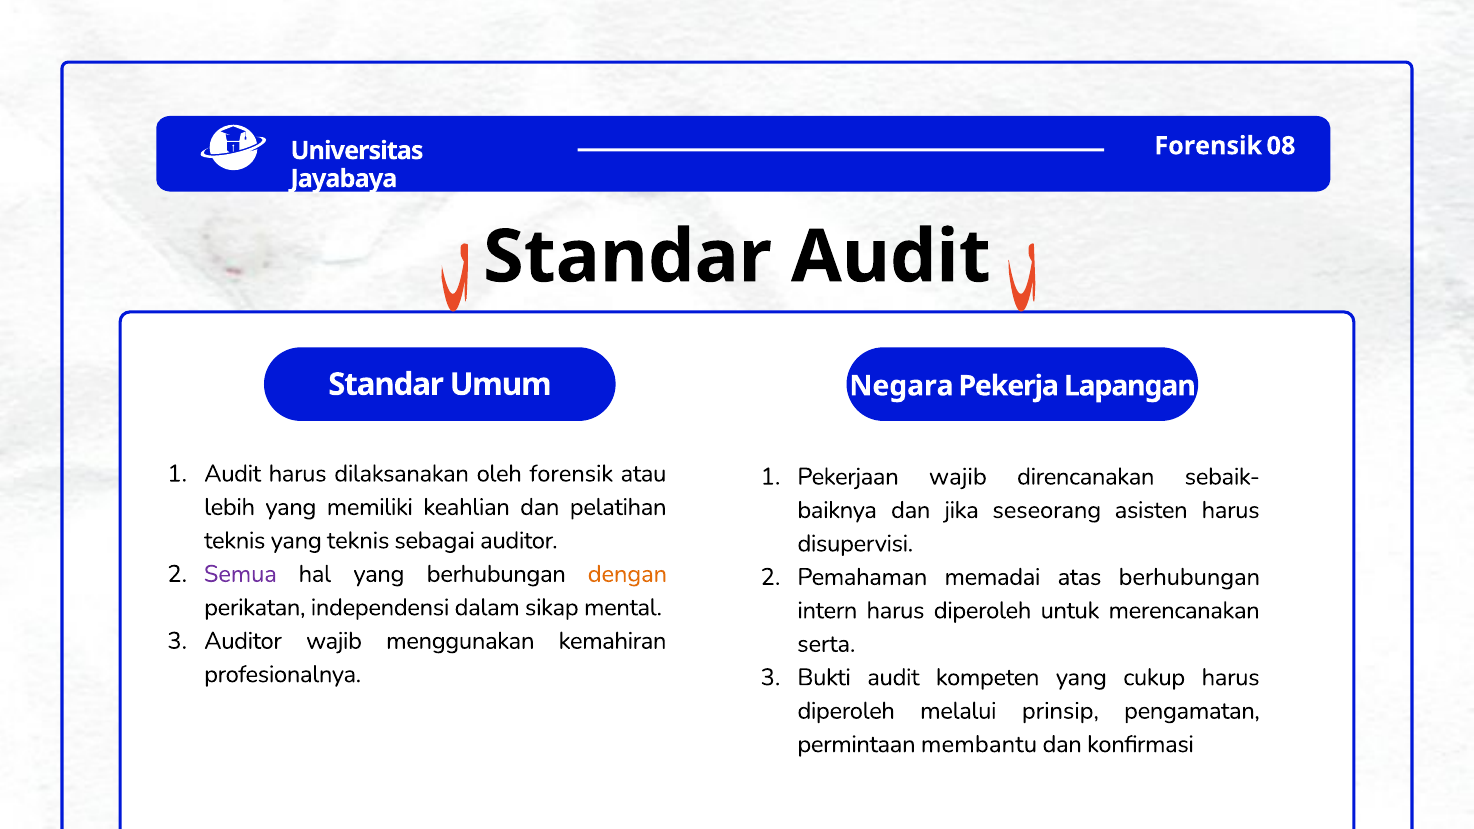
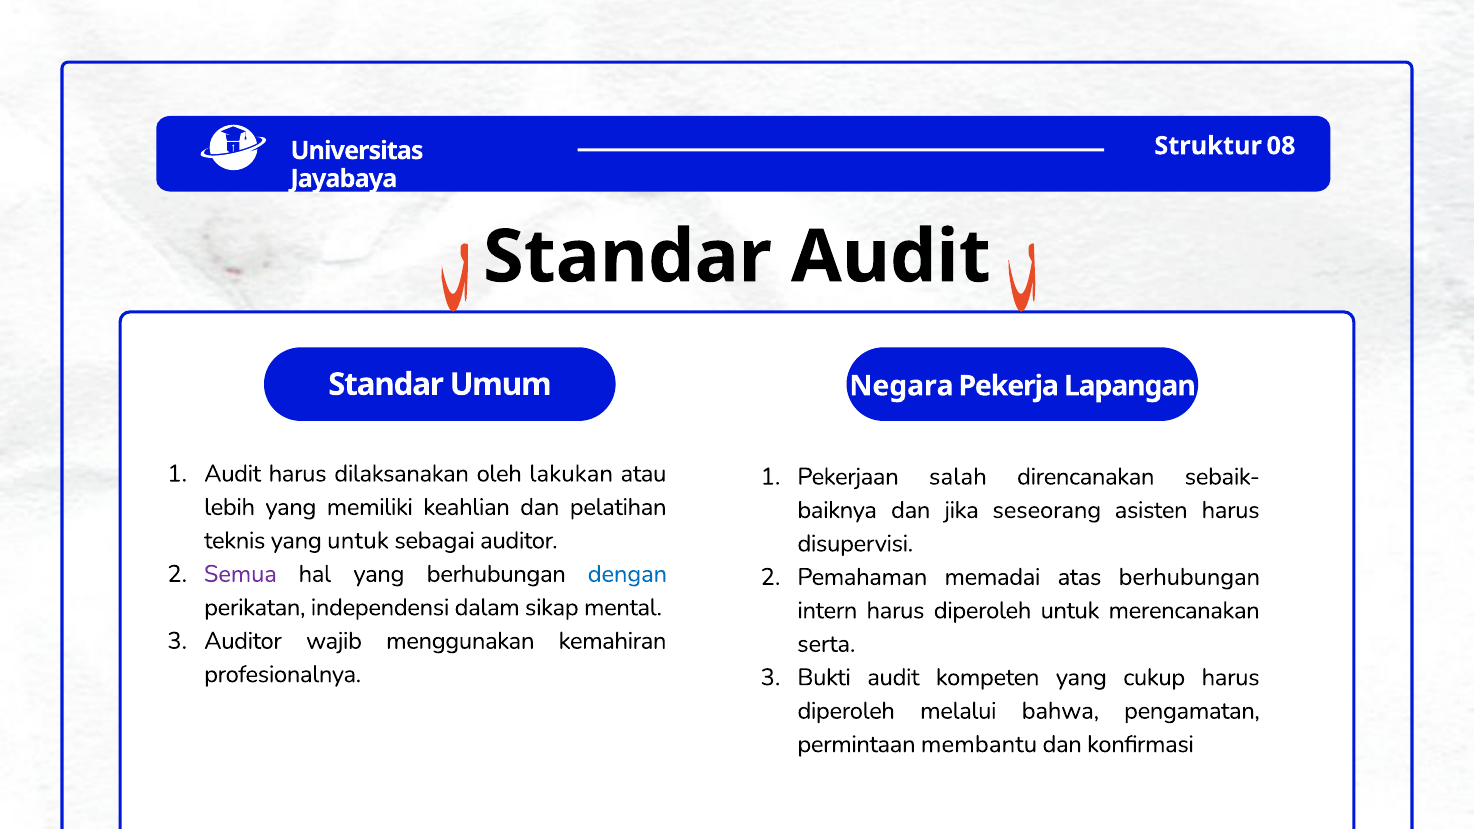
Forensik: Forensik -> Struktur (1208, 146)
oleh forensik: forensik -> lakukan (571, 474)
Pekerjaan wajib: wajib -> salah (958, 477)
yang teknis: teknis -> untuk (358, 541)
dengan colour: orange -> blue (627, 574)
prinsip: prinsip -> bahwa (1060, 711)
